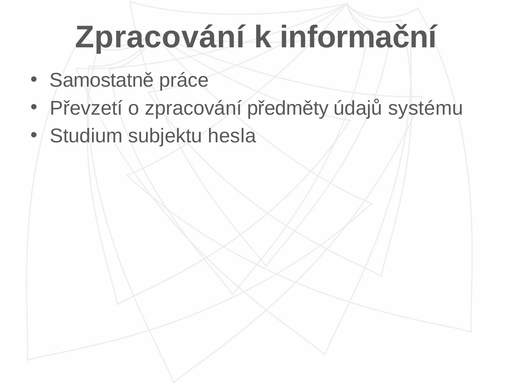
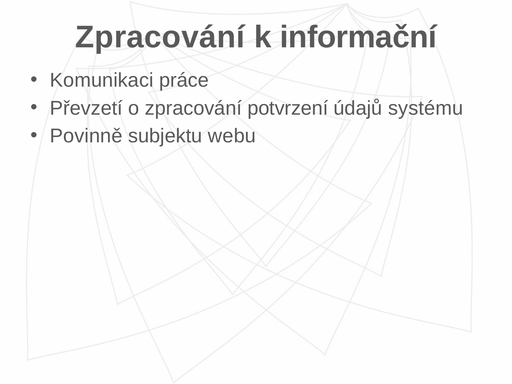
Samostatně: Samostatně -> Komunikaci (102, 80)
předměty: předměty -> potvrzení (288, 108)
Studium: Studium -> Povinně (86, 136)
hesla: hesla -> webu (232, 136)
